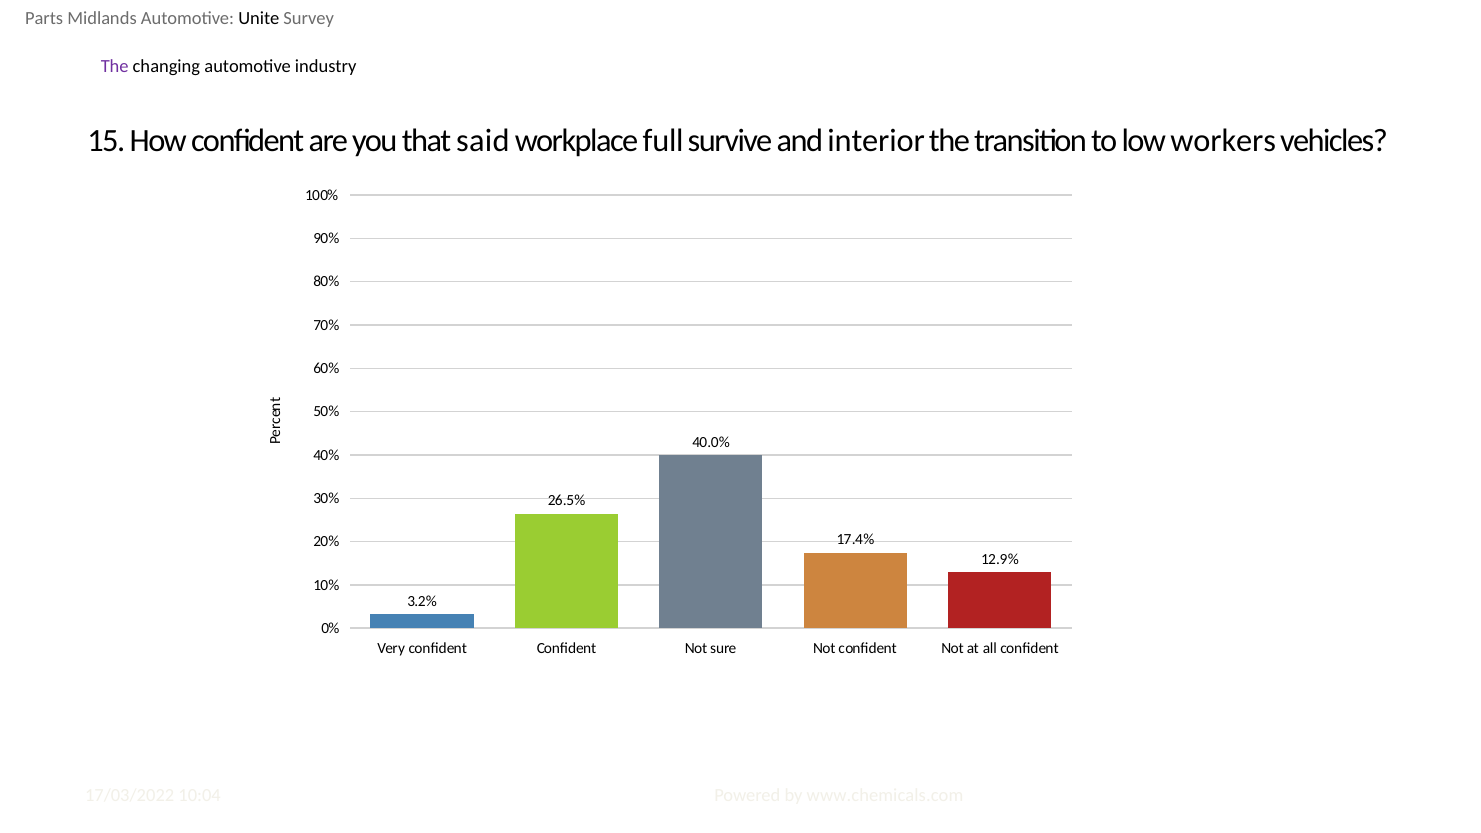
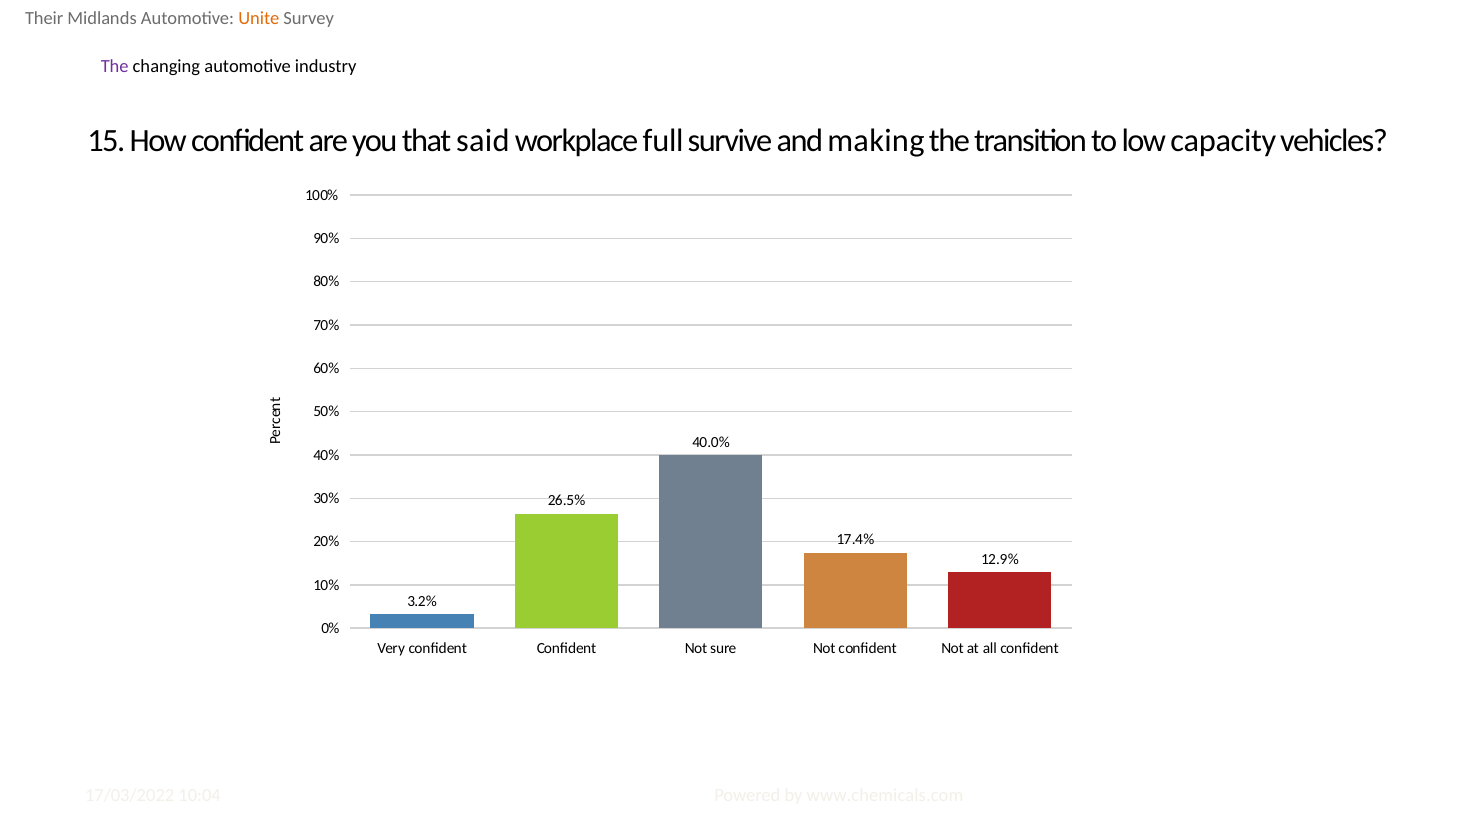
Parts: Parts -> Their (44, 18)
Unite colour: black -> orange (259, 18)
interior: interior -> making (876, 140)
workers: workers -> capacity (1223, 140)
